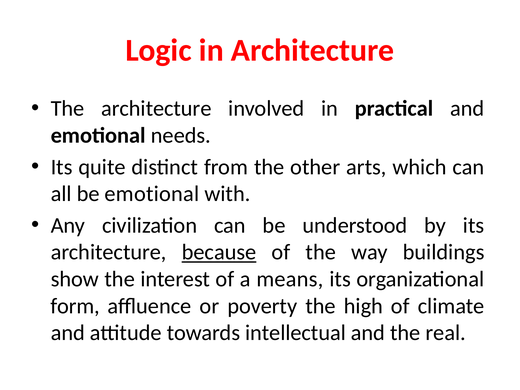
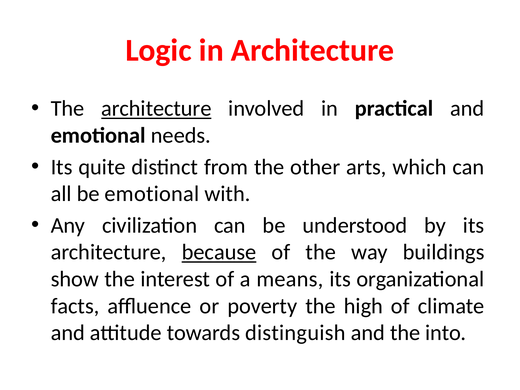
architecture underline: none -> present (156, 109)
form: form -> facts (75, 306)
intellectual: intellectual -> distinguish (295, 333)
real: real -> into (446, 333)
